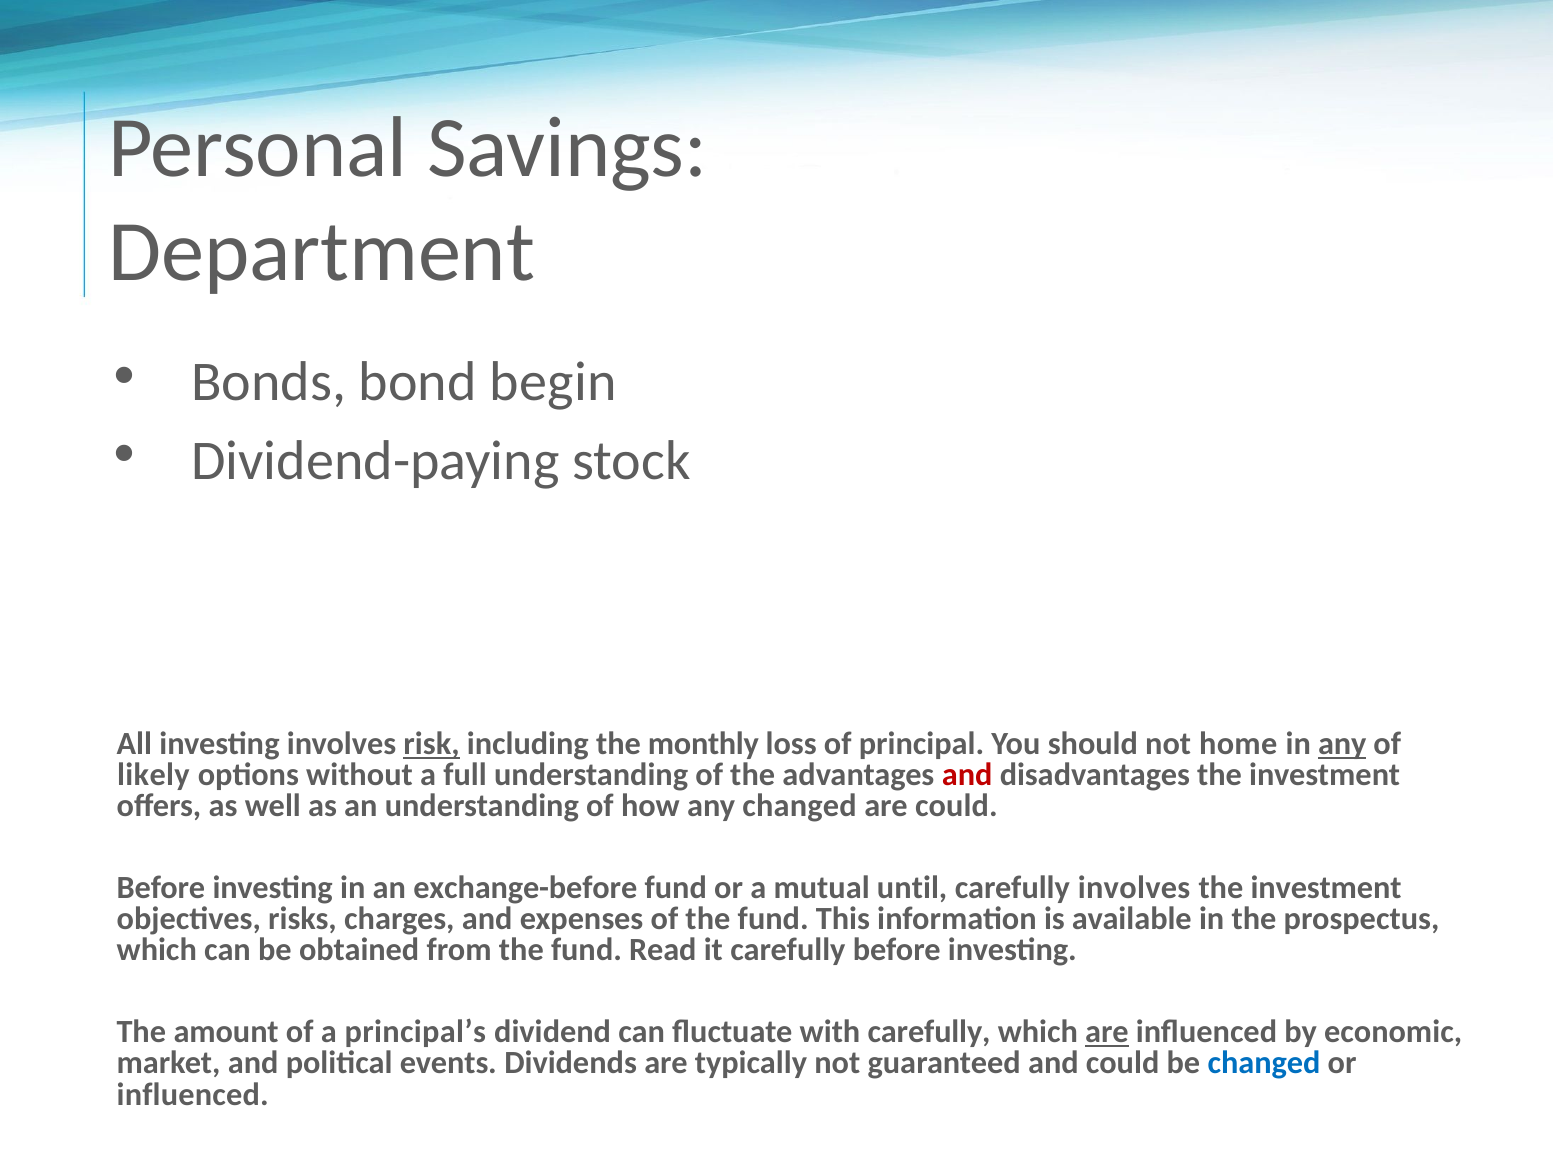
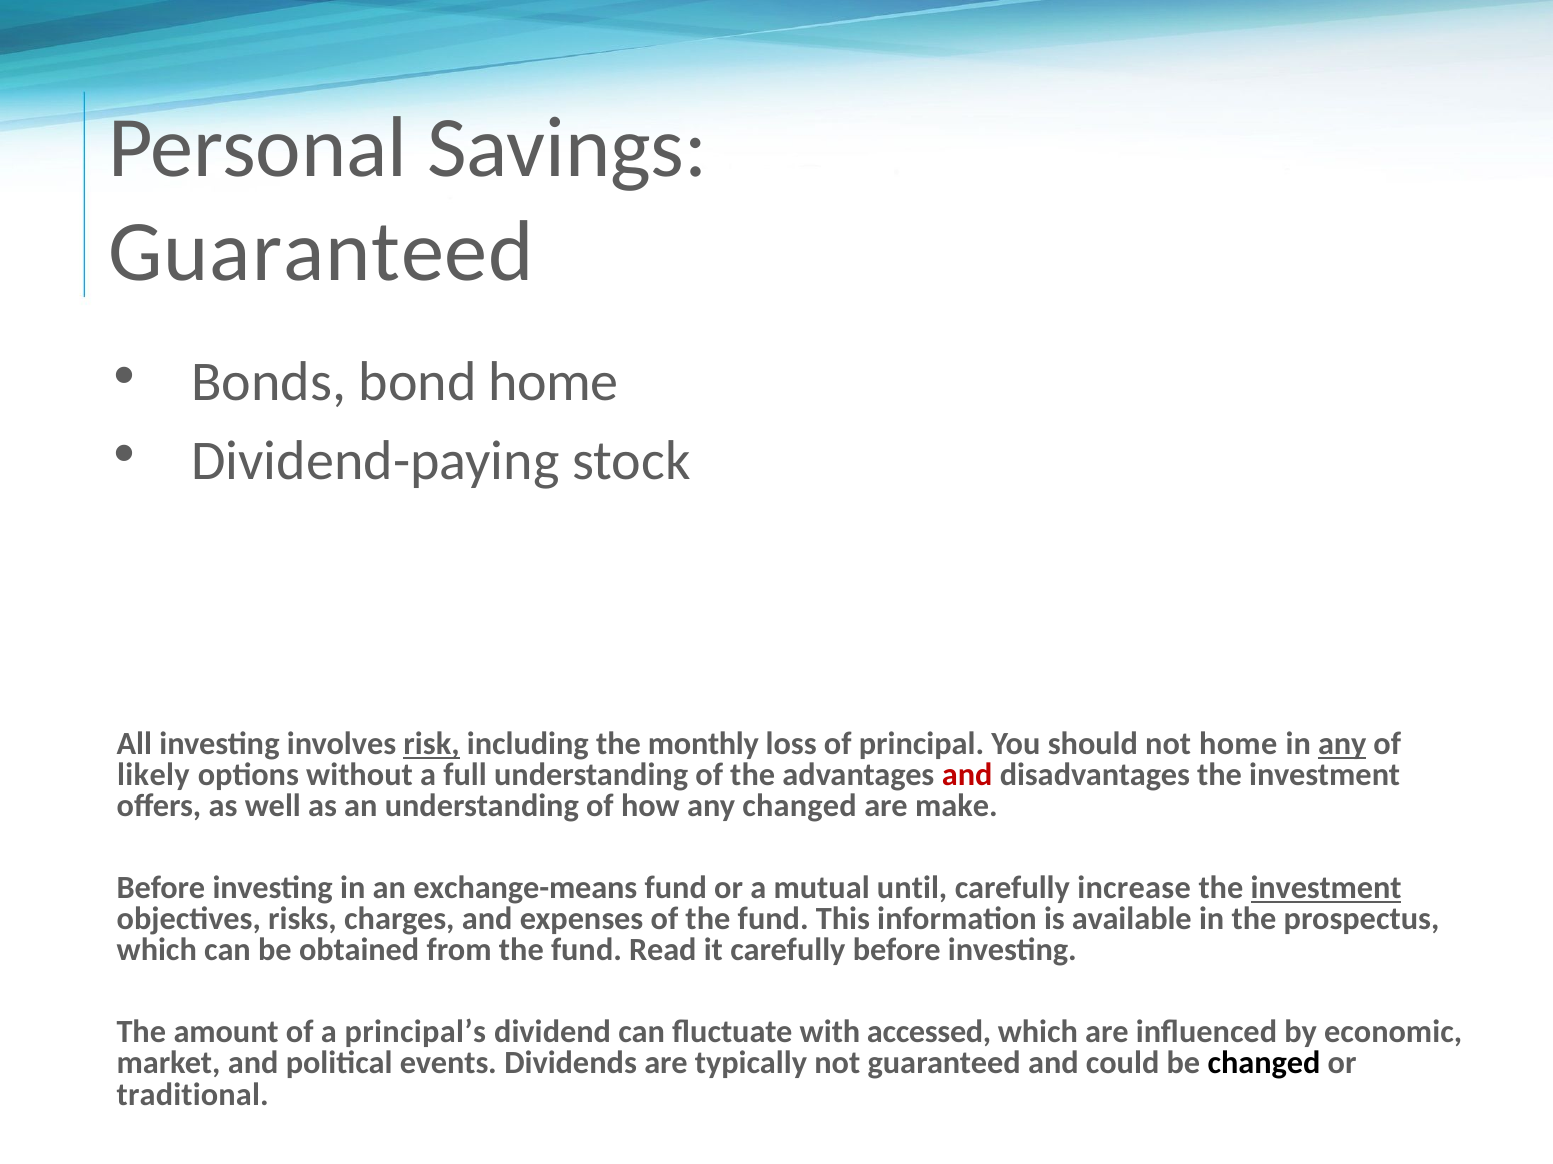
Department: Department -> Guaranteed (321, 252)
bond begin: begin -> home (554, 383)
are could: could -> make (956, 806)
exchange-before: exchange-before -> exchange-means (525, 889)
carefully involves: involves -> increase (1134, 889)
investment underline: none -> present (1326, 889)
with carefully: carefully -> accessed (929, 1033)
are underline: present -> none (1107, 1033)
changed colour: blue -> black (1264, 1064)
influenced: influenced -> traditional (193, 1095)
